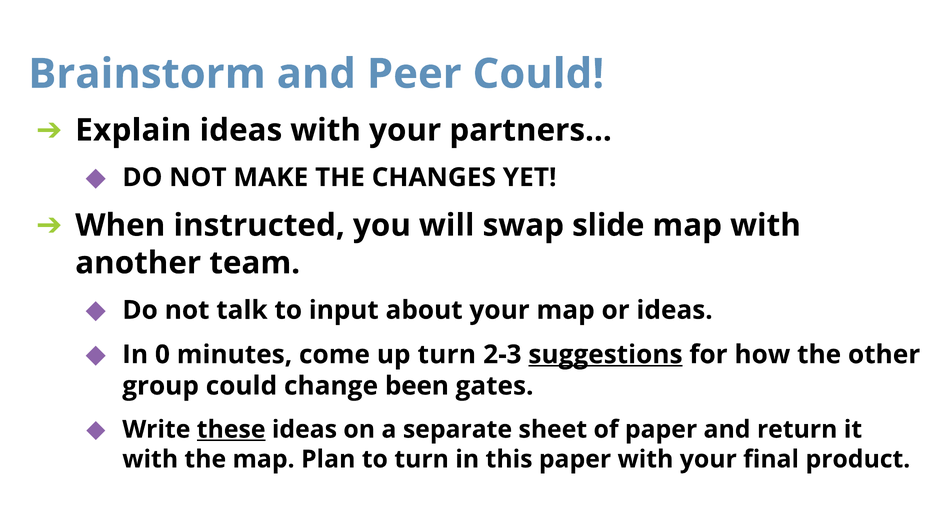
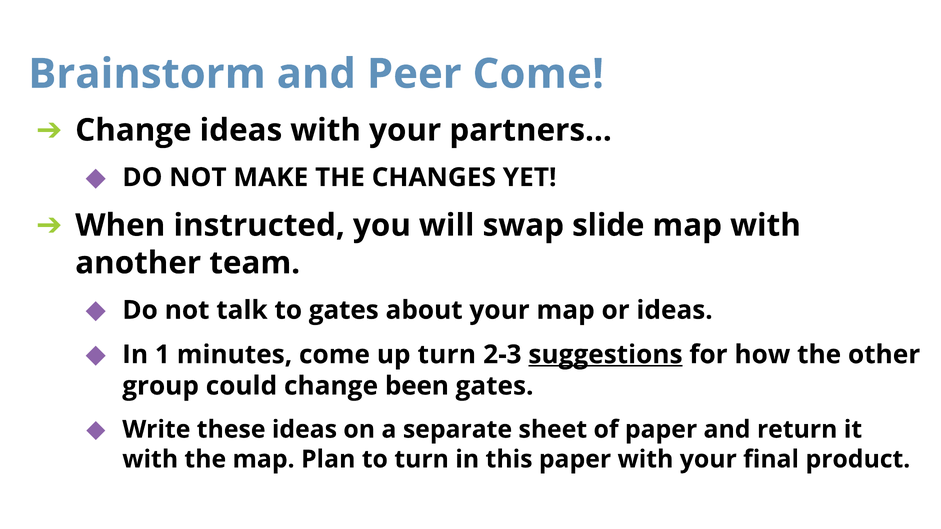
Peer Could: Could -> Come (538, 74)
Explain: Explain -> Change (133, 130)
to input: input -> gates (344, 310)
0: 0 -> 1 (162, 355)
these underline: present -> none (231, 430)
